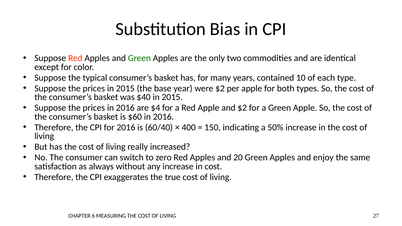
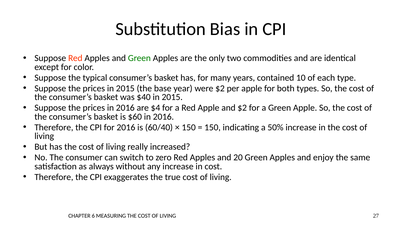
400: 400 -> 150 (189, 127)
